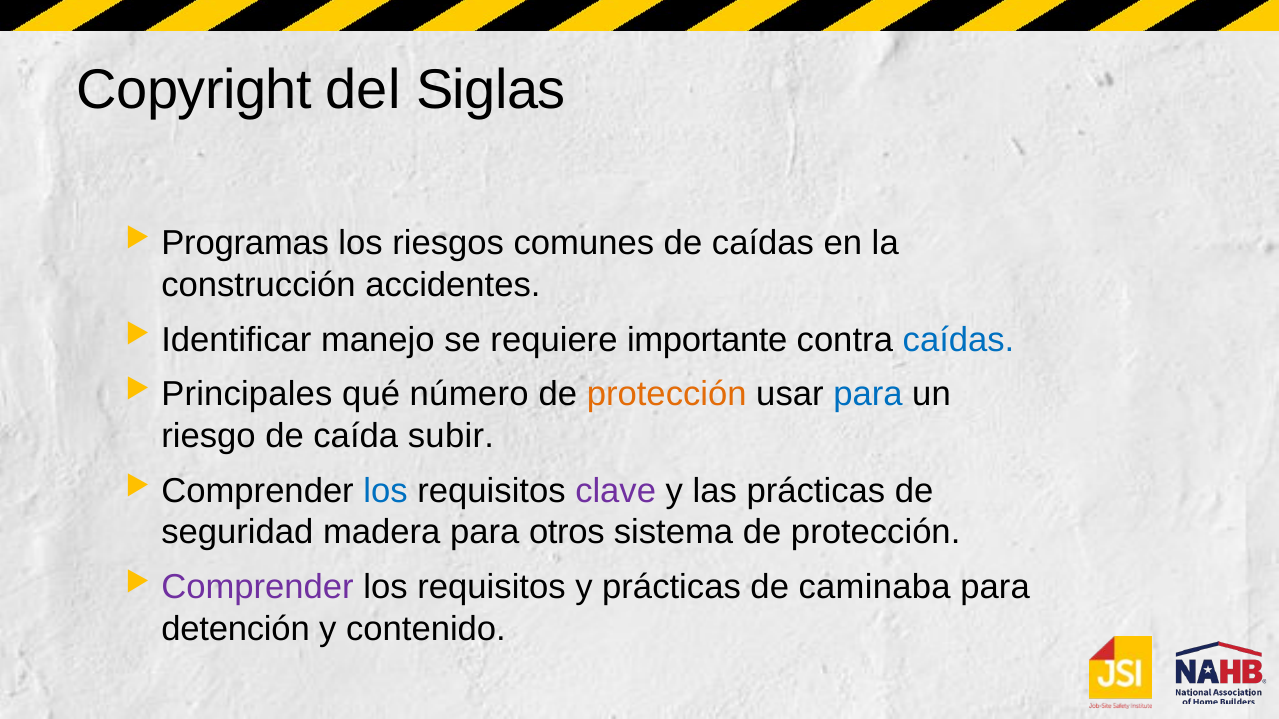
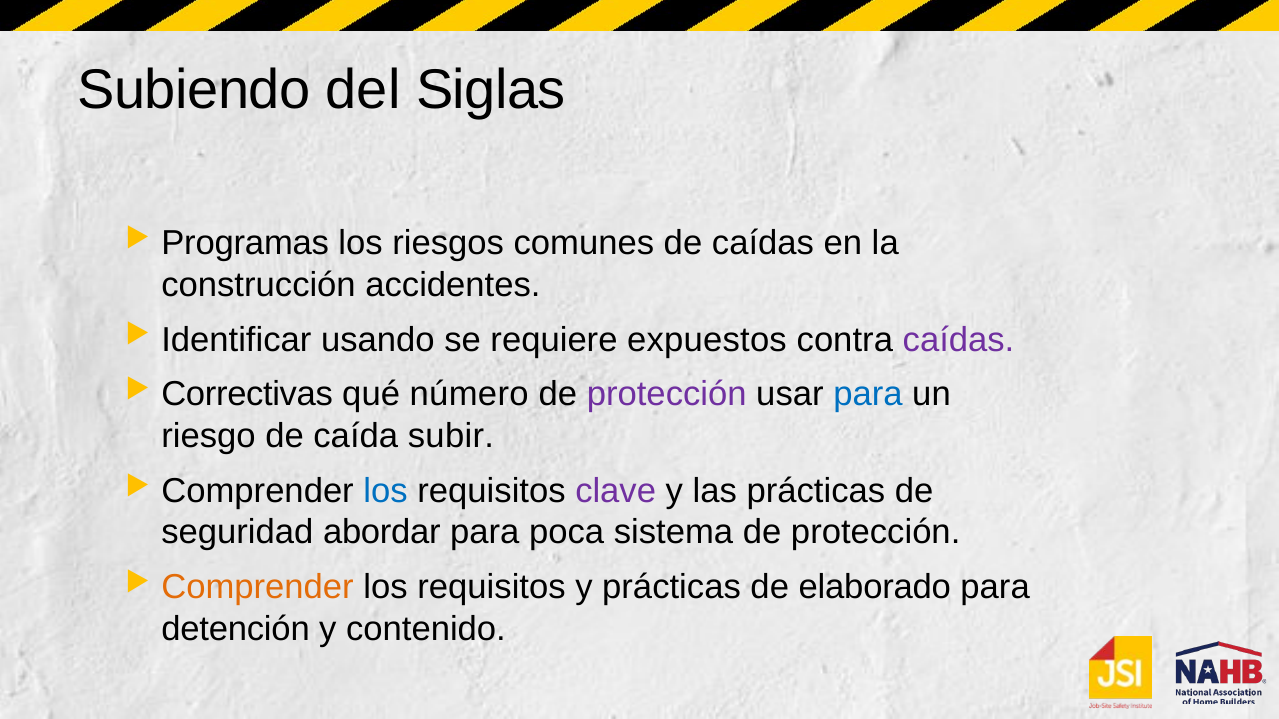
Copyright: Copyright -> Subiendo (194, 90)
manejo: manejo -> usando (378, 340)
importante: importante -> expuestos (707, 340)
caídas colour: blue -> purple (958, 340)
Principales: Principales -> Correctivas (247, 395)
protección colour: orange -> purple (667, 395)
madera: madera -> abordar (382, 533)
otros: otros -> poca (567, 533)
Comprender colour: purple -> orange (258, 587)
caminaba: caminaba -> elaborado (875, 587)
